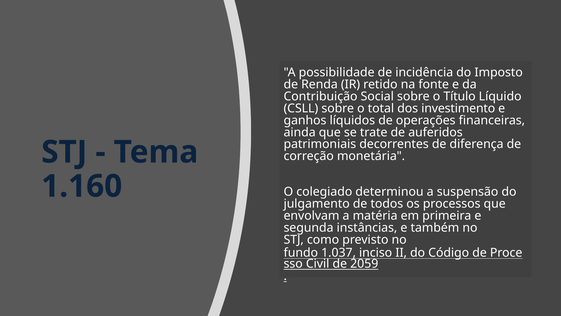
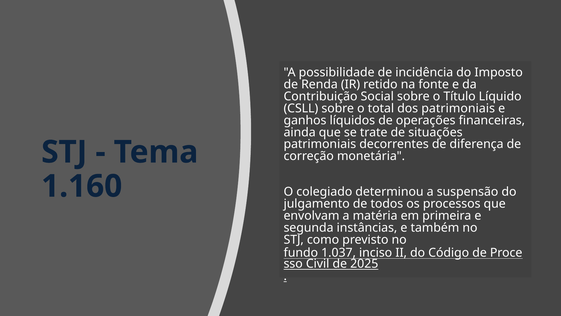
dos investimento: investimento -> patrimoniais (458, 108)
auferidos: auferidos -> situações (435, 132)
2059: 2059 -> 2025 (364, 263)
